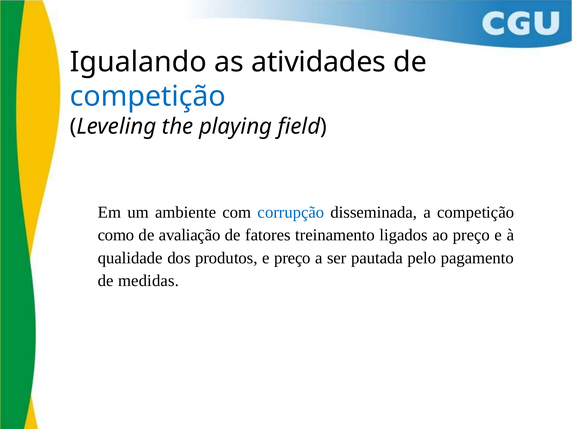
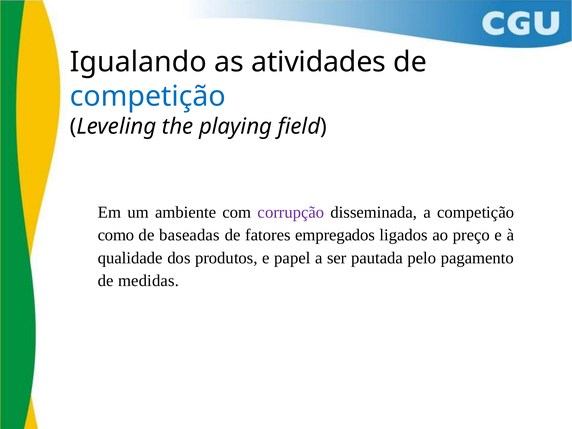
corrupção colour: blue -> purple (291, 212)
avaliação: avaliação -> baseadas (190, 235)
treinamento: treinamento -> empregados (335, 235)
e preço: preço -> papel (292, 258)
